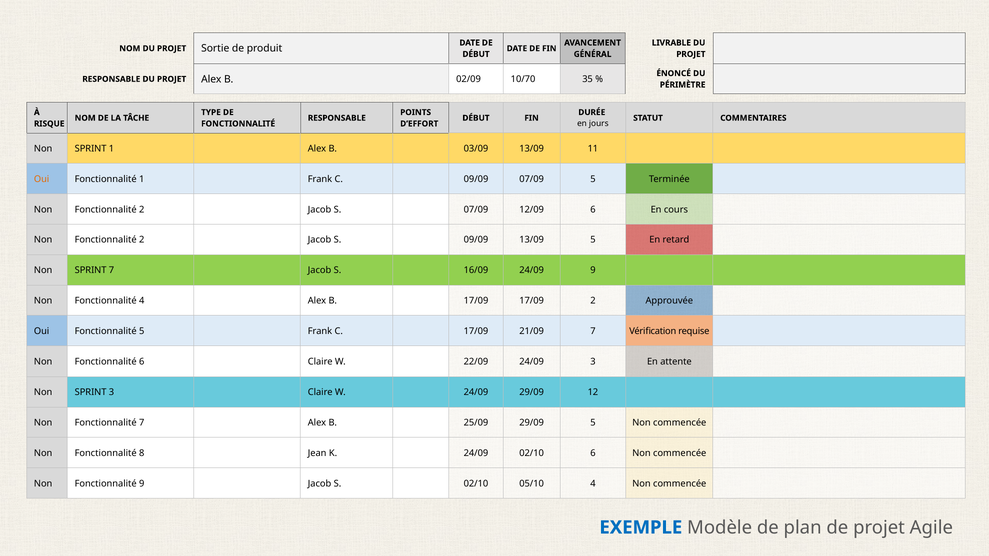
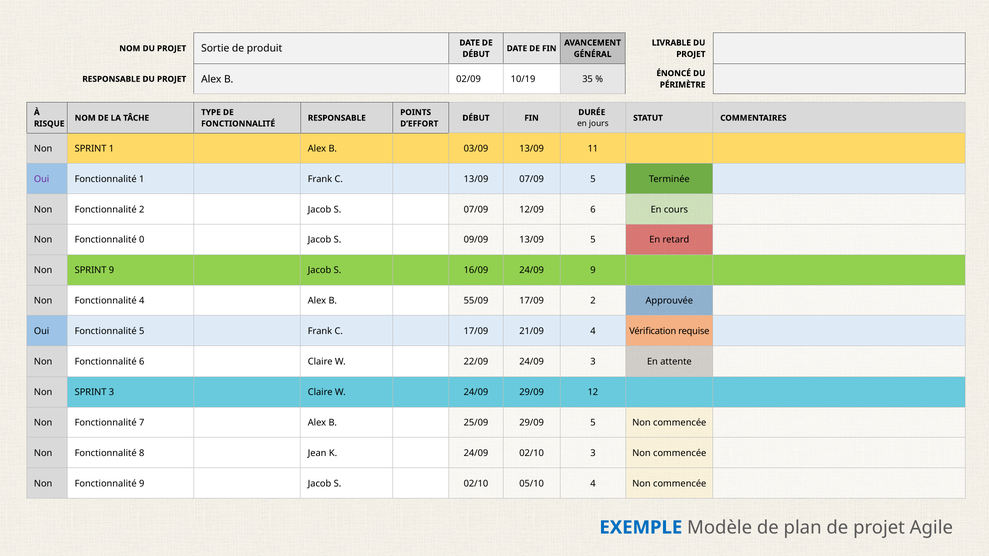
10/70: 10/70 -> 10/19 (523, 79)
Oui colour: orange -> purple (42, 179)
C 09/09: 09/09 -> 13/09 (476, 179)
2: 2 -> 0 (142, 240)
SPRINT 7: 7 -> 9 (111, 270)
B 17/09: 17/09 -> 55/09 (476, 301)
21/09 7: 7 -> 4 (593, 331)
02/10 6: 6 -> 3 (593, 453)
